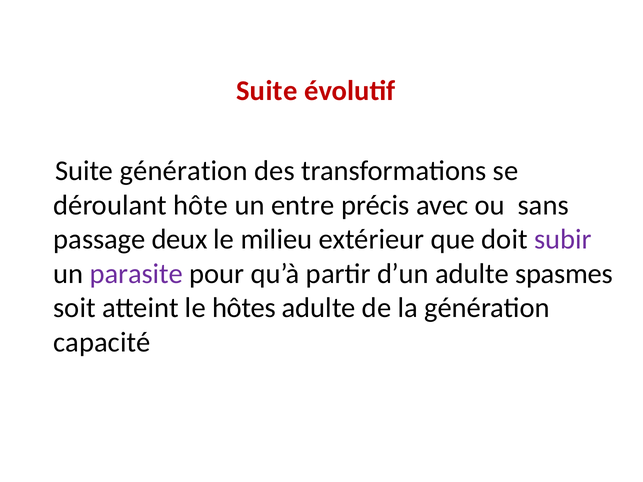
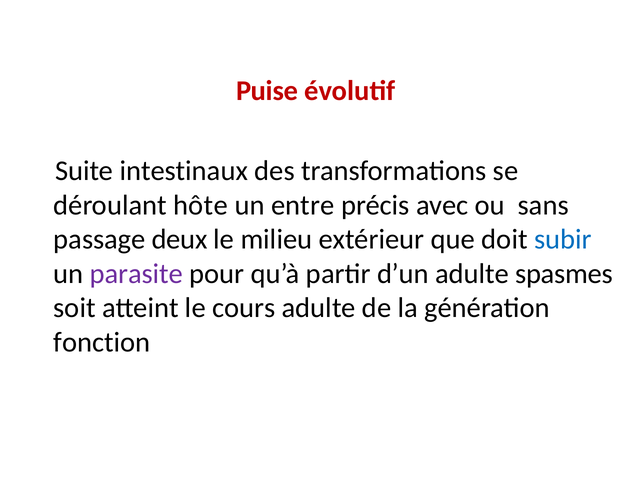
Suite: Suite -> Puise (267, 91)
Suite génération: génération -> intestinaux (184, 171)
subir colour: purple -> blue (563, 239)
hôtes: hôtes -> cours (244, 308)
capacité: capacité -> fonction (102, 342)
